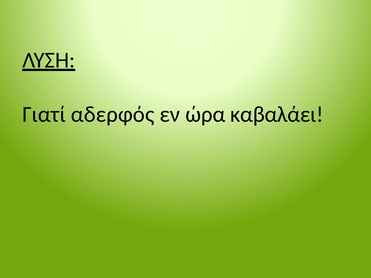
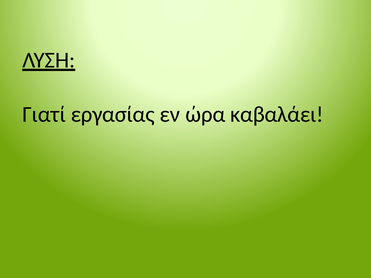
αδερφός: αδερφός -> εργασίας (113, 115)
